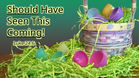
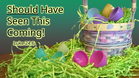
Coming underline: present -> none (26, 33)
